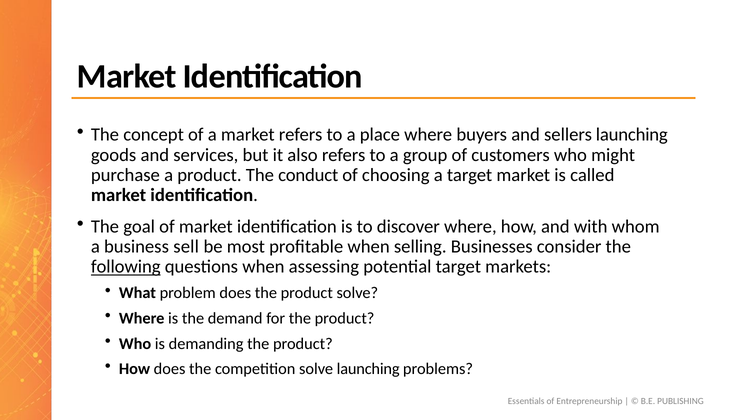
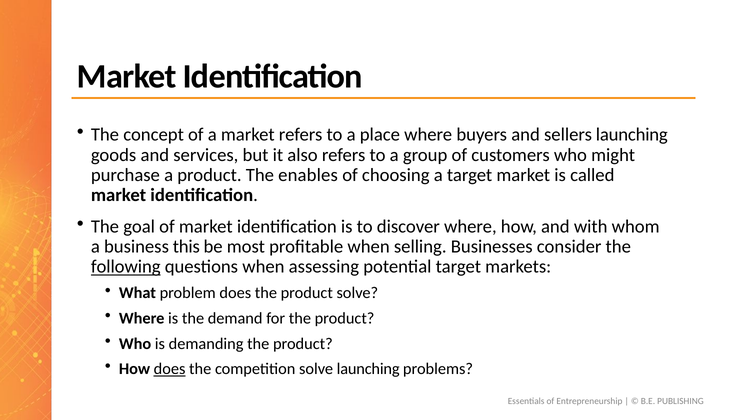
conduct: conduct -> enables (308, 175)
sell: sell -> this (186, 247)
does underline: none -> present (170, 369)
